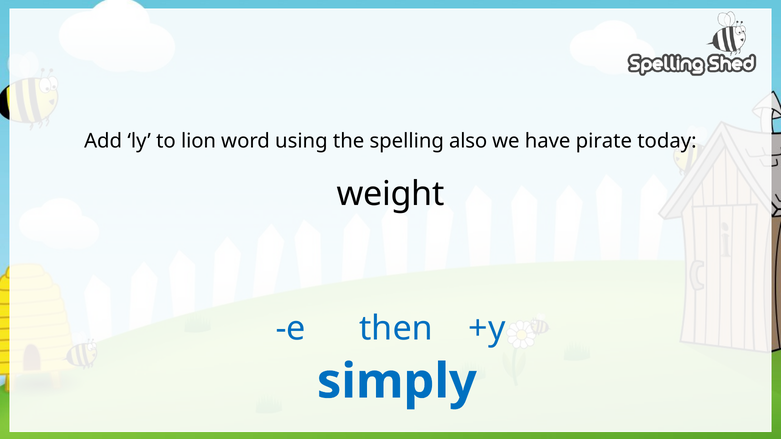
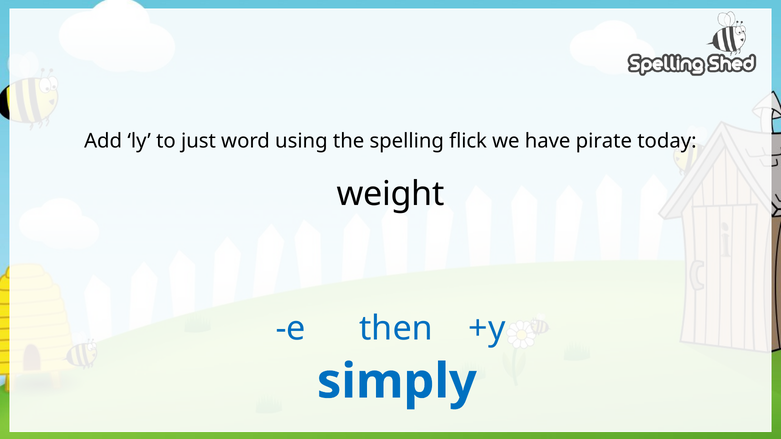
lion: lion -> just (198, 141)
also: also -> flick (468, 141)
